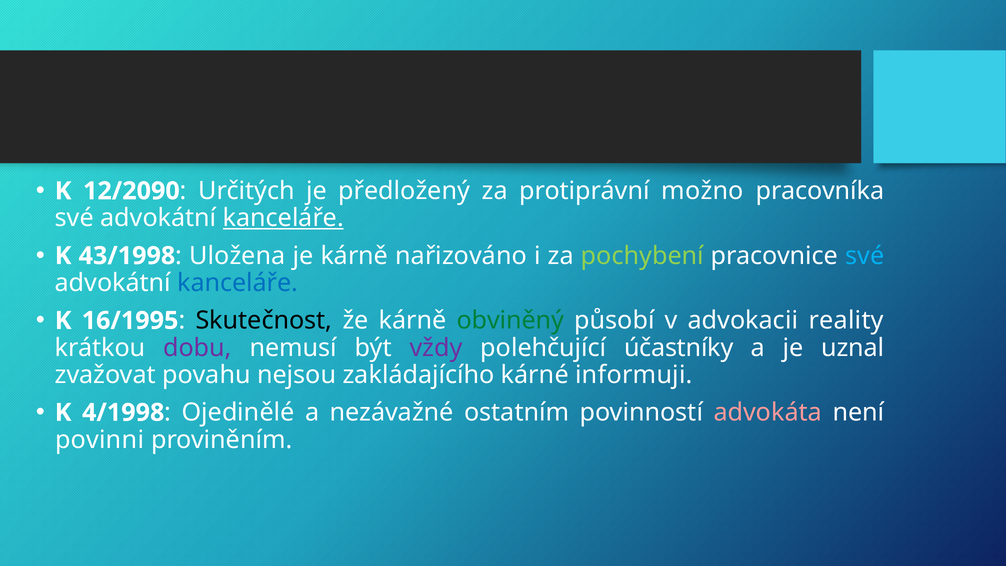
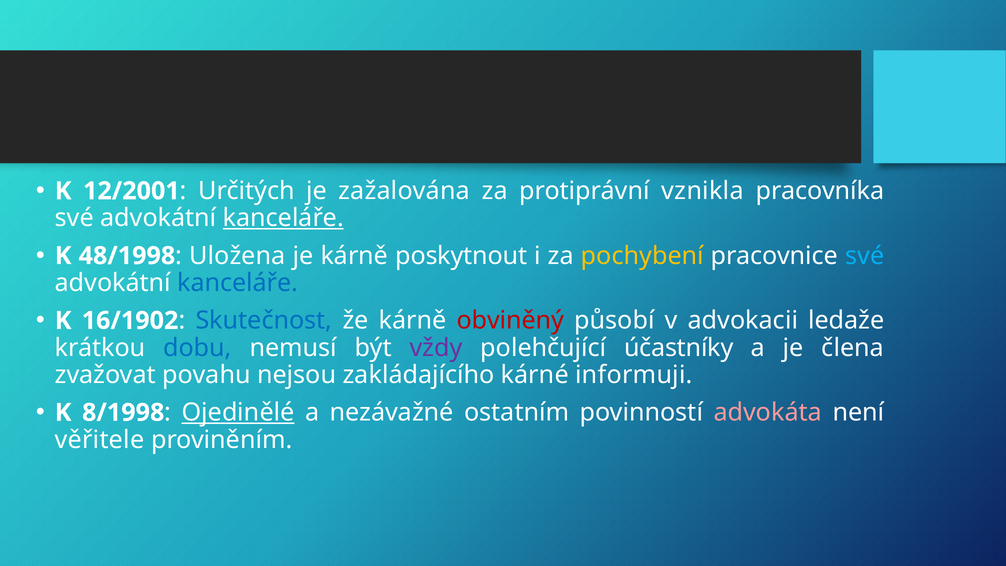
12/2090: 12/2090 -> 12/2001 (131, 191)
předložený: předložený -> zažalována (404, 191)
možno: možno -> vznikla (703, 191)
43/1998: 43/1998 -> 48/1998 (127, 256)
nařizováno: nařizováno -> poskytnout (461, 256)
pochybení colour: light green -> yellow (642, 256)
16/1995: 16/1995 -> 16/1902 (130, 321)
Skutečnost colour: black -> blue (264, 321)
obviněný colour: green -> red (510, 321)
reality: reality -> ledaže (846, 321)
dobu colour: purple -> blue (198, 348)
uznal: uznal -> člena (853, 348)
4/1998: 4/1998 -> 8/1998 (123, 412)
Ojedinělé underline: none -> present (238, 412)
povinni: povinni -> věřitele (100, 440)
